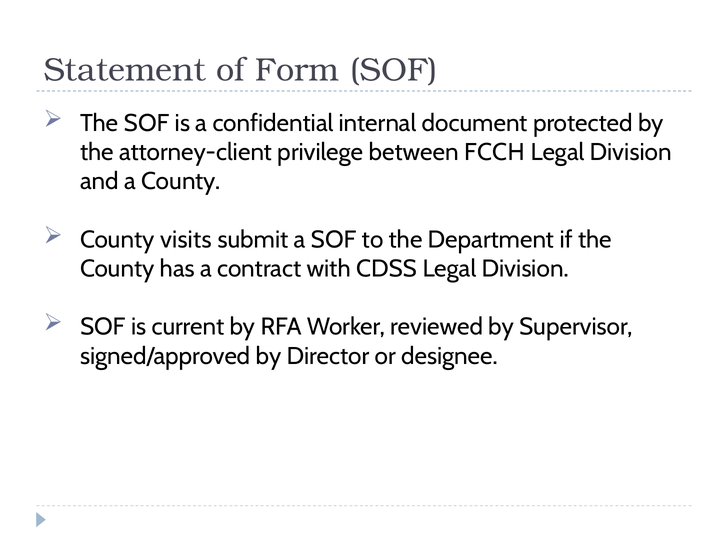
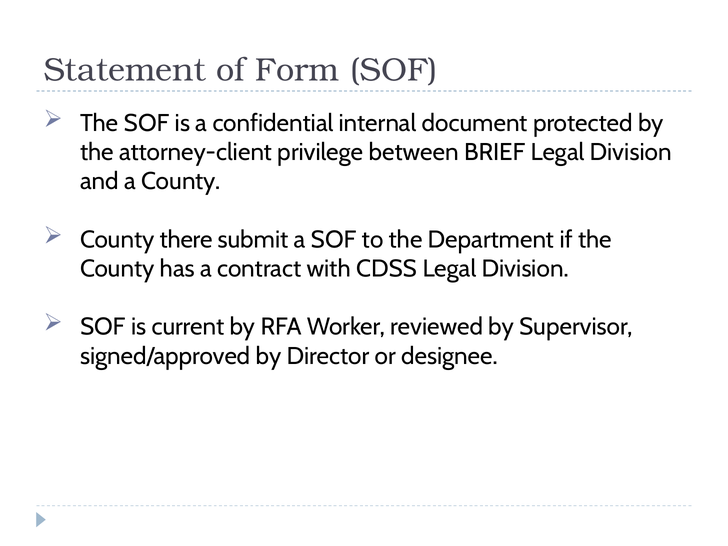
FCCH: FCCH -> BRIEF (495, 152)
visits: visits -> there (186, 240)
